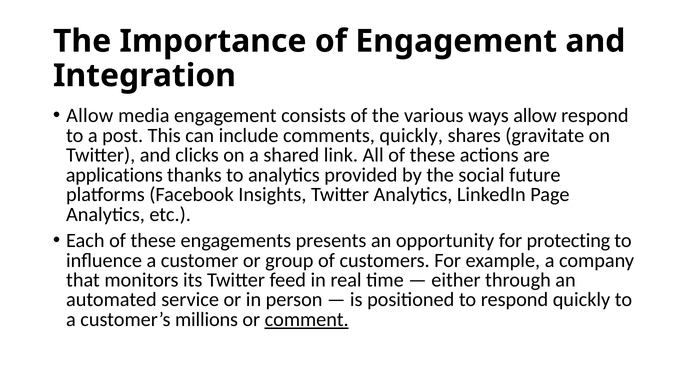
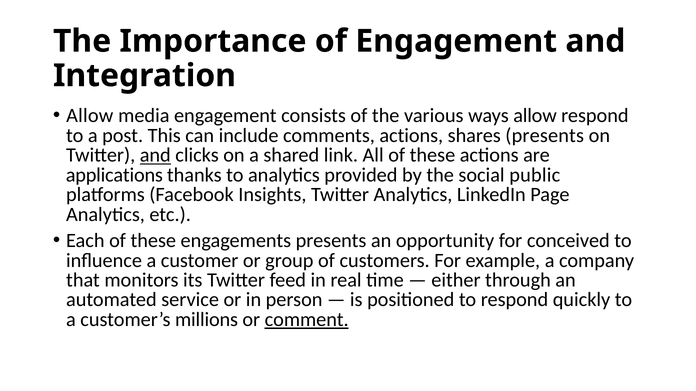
comments quickly: quickly -> actions (411, 136)
shares gravitate: gravitate -> presents (545, 136)
and underline: none -> present (155, 155)
future: future -> public (535, 175)
protecting: protecting -> conceived (568, 241)
